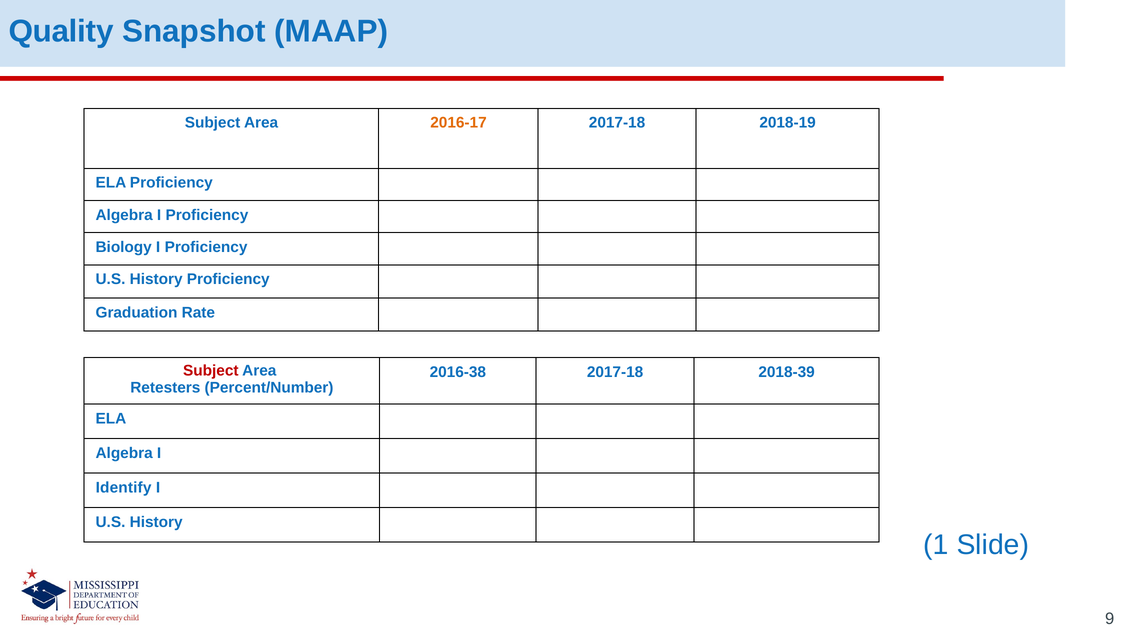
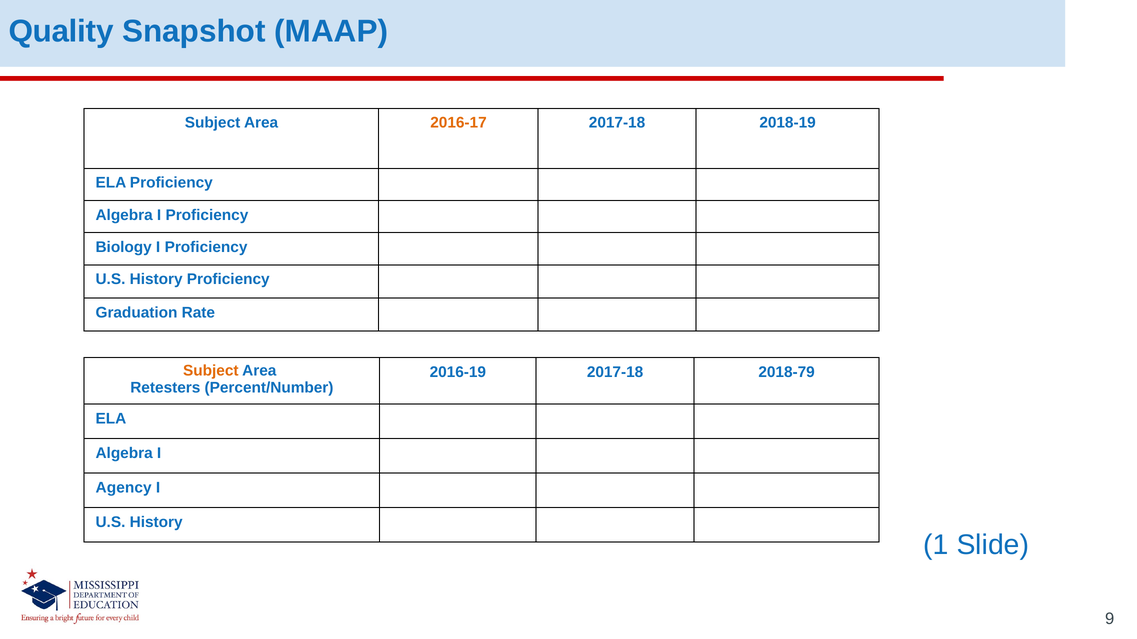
Subject colour: red -> orange (211, 371)
2016-38: 2016-38 -> 2016-19 (458, 372)
2018-39: 2018-39 -> 2018-79 (787, 372)
Identify: Identify -> Agency (124, 488)
